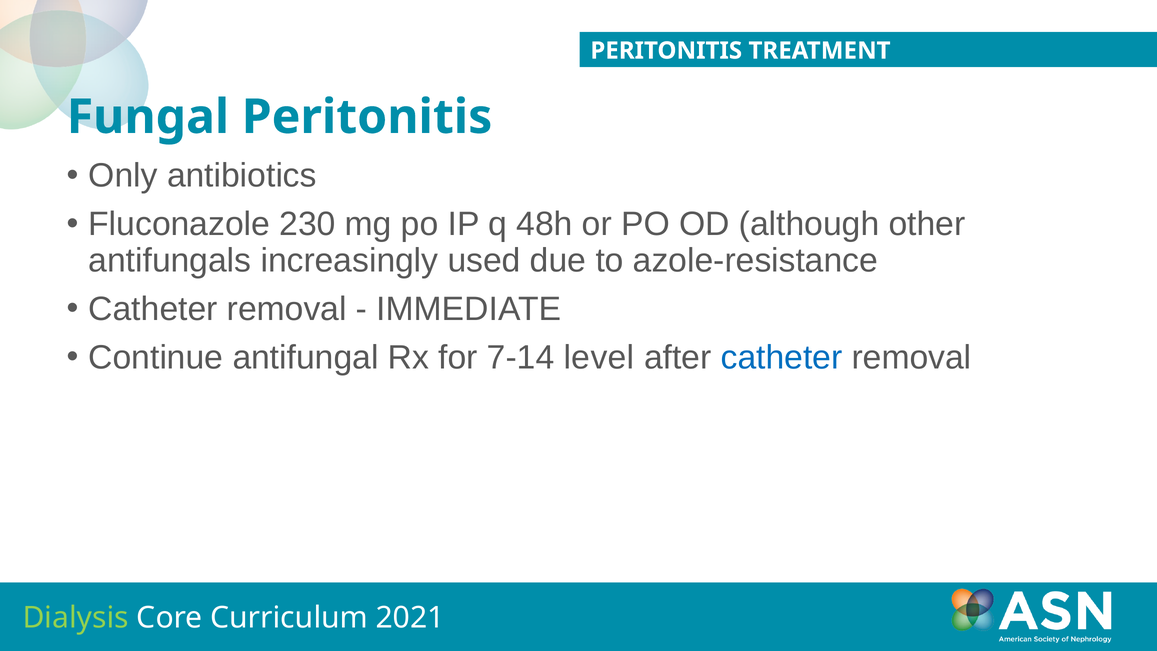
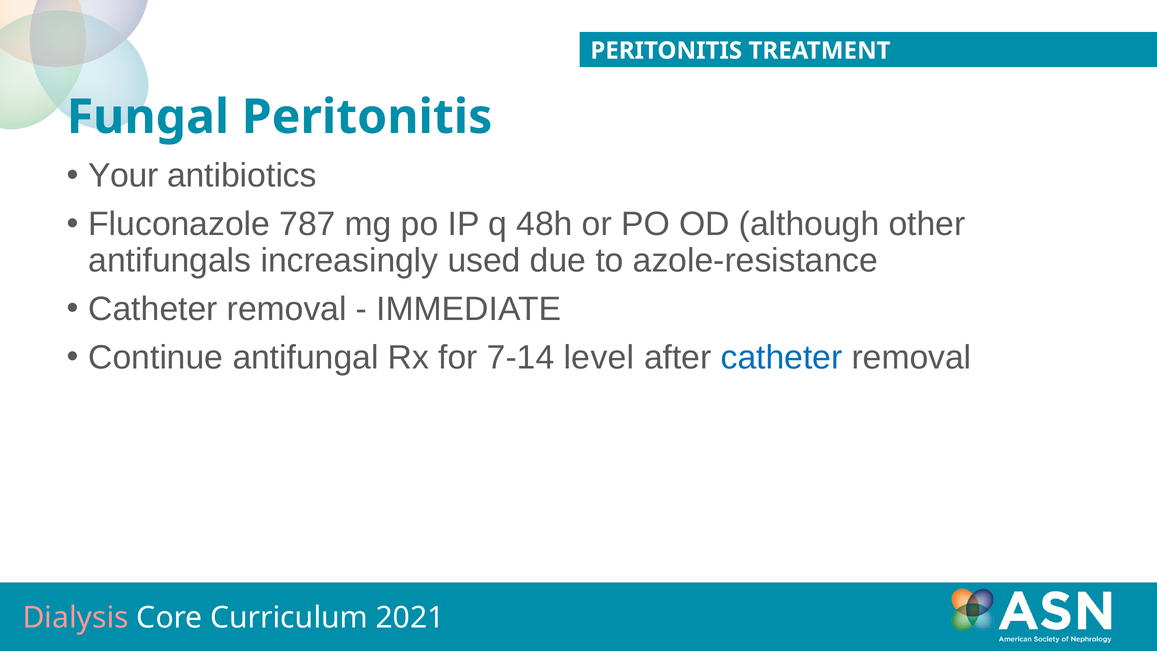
Only: Only -> Your (123, 176)
230: 230 -> 787 (307, 224)
Dialysis colour: light green -> pink (76, 618)
